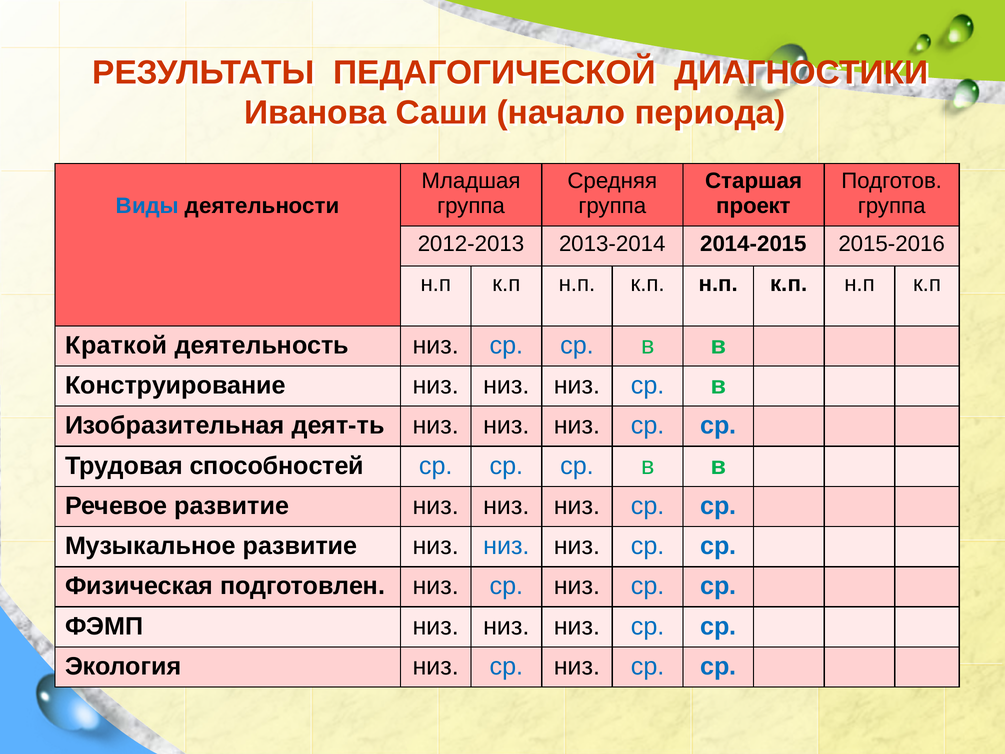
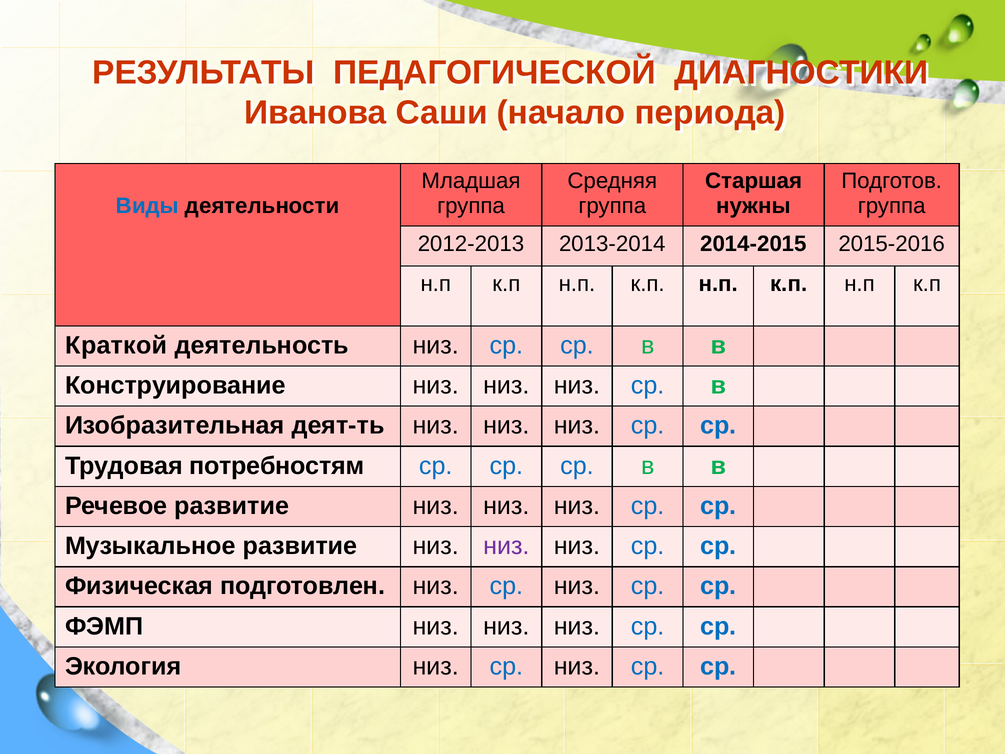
проект: проект -> нужны (754, 206)
способностей: способностей -> потребностям (277, 466)
низ colour: blue -> purple (506, 546)
